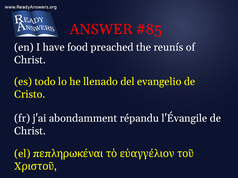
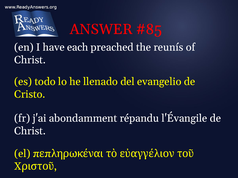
food: food -> each (78, 47)
